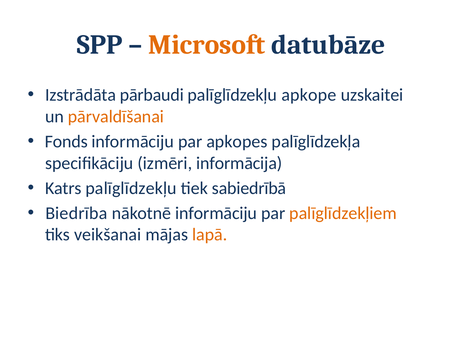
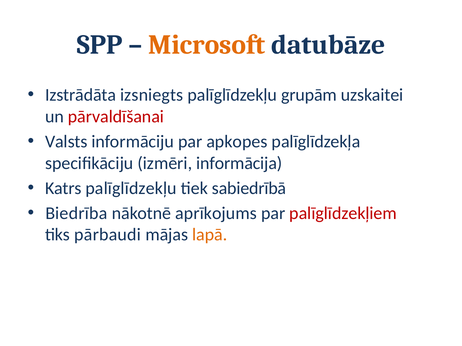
pārbaudi: pārbaudi -> izsniegts (152, 95)
apkope: apkope -> grupām (309, 95)
pārvaldīšanai colour: orange -> red (116, 117)
Fonds: Fonds -> Valsts (66, 142)
nākotnē informāciju: informāciju -> aprīkojums (216, 214)
palīglīdzekļiem colour: orange -> red (343, 214)
veikšanai: veikšanai -> pārbaudi (108, 235)
